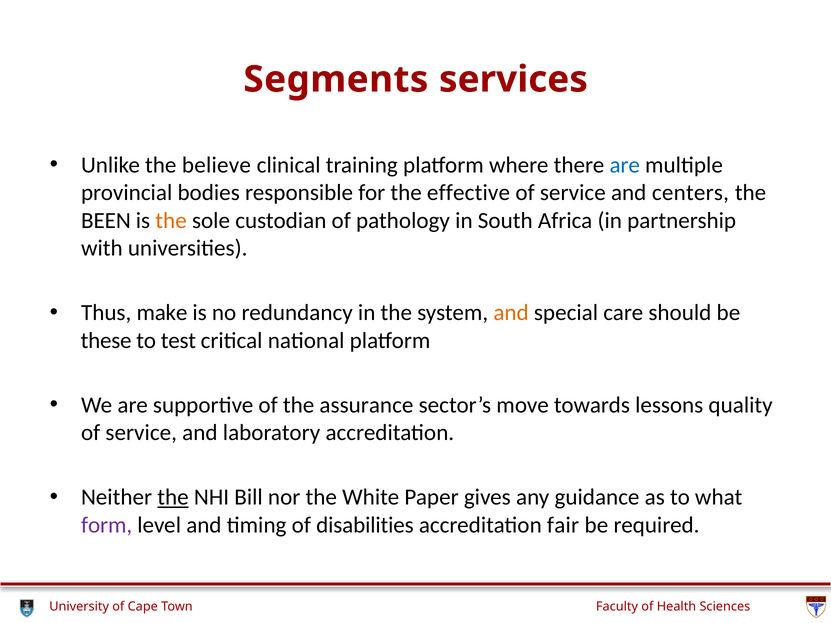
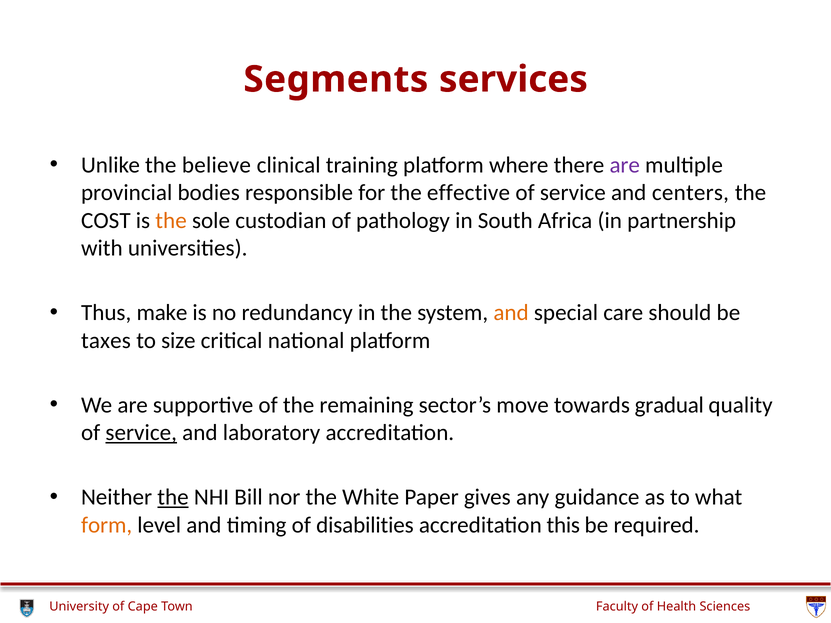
are colour: blue -> purple (625, 165)
BEEN: BEEN -> COST (106, 220)
these: these -> taxes (106, 341)
test: test -> size (178, 341)
assurance: assurance -> remaining (366, 405)
lessons: lessons -> gradual (669, 405)
service underline: none -> present (141, 433)
form colour: purple -> orange (107, 525)
fair: fair -> this (563, 525)
